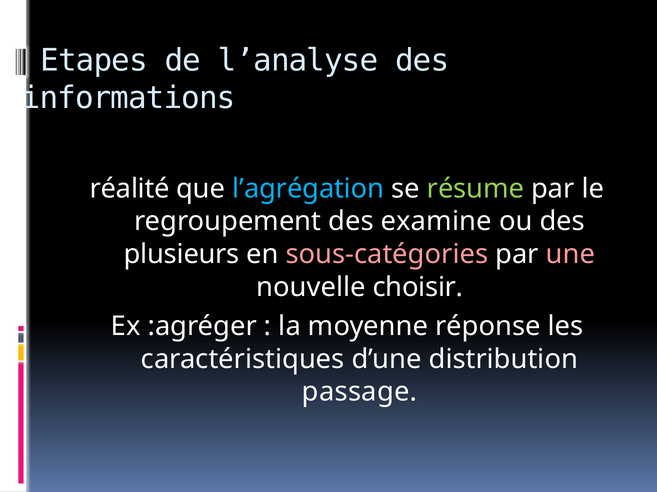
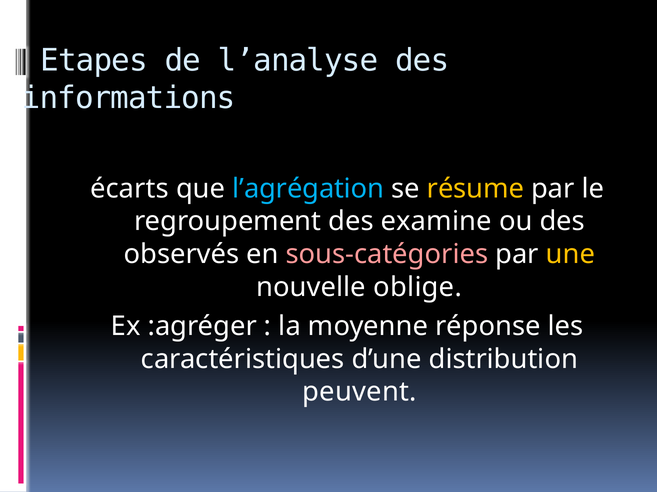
réalité: réalité -> écarts (130, 189)
résume colour: light green -> yellow (475, 189)
plusieurs: plusieurs -> observés (182, 255)
une colour: pink -> yellow (570, 255)
choisir: choisir -> oblige (418, 287)
passage: passage -> peuvent (360, 392)
